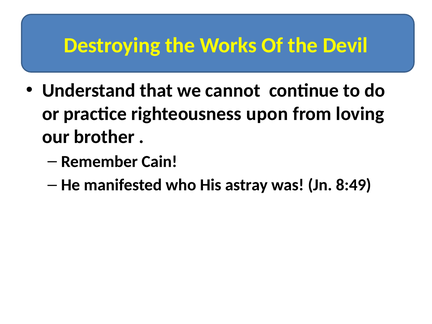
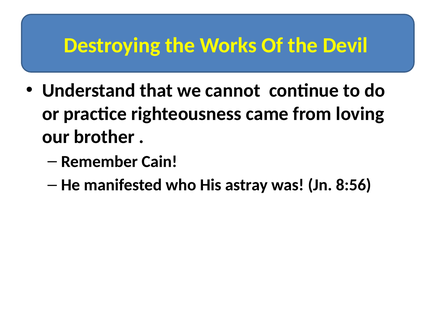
upon: upon -> came (267, 114)
8:49: 8:49 -> 8:56 (354, 185)
